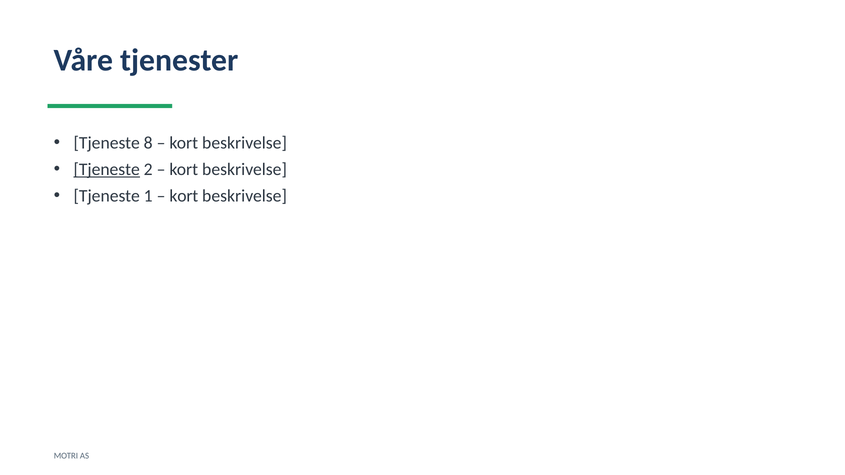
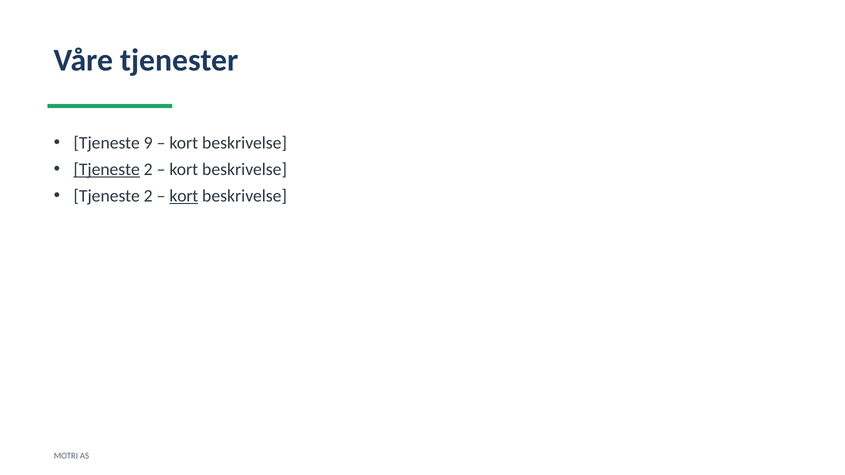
8: 8 -> 9 (148, 143)
1: 1 -> 2 (148, 196)
kort underline: none -> present (184, 196)
